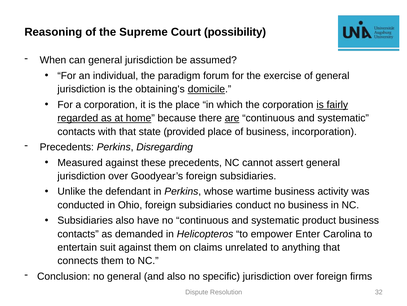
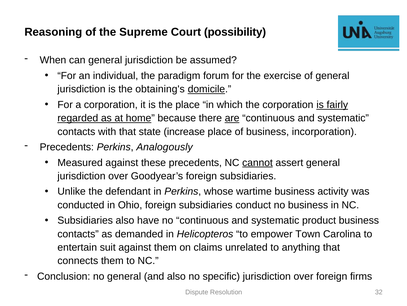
provided: provided -> increase (184, 131)
Disregarding: Disregarding -> Analogously (165, 147)
cannot underline: none -> present (257, 162)
Enter: Enter -> Town (308, 233)
